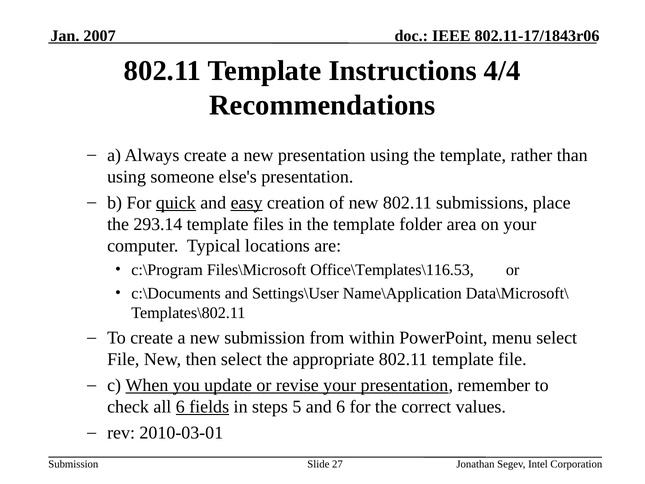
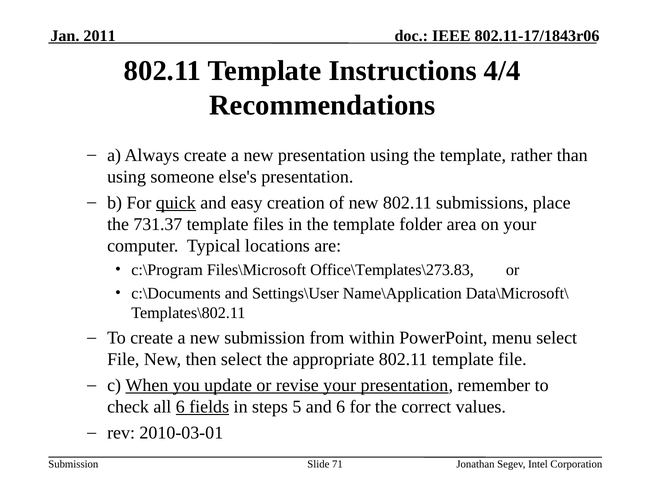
2007: 2007 -> 2011 (100, 36)
easy underline: present -> none (247, 202)
293.14: 293.14 -> 731.37 (158, 224)
Office\Templates\116.53: Office\Templates\116.53 -> Office\Templates\273.83 (392, 270)
27: 27 -> 71 (337, 464)
